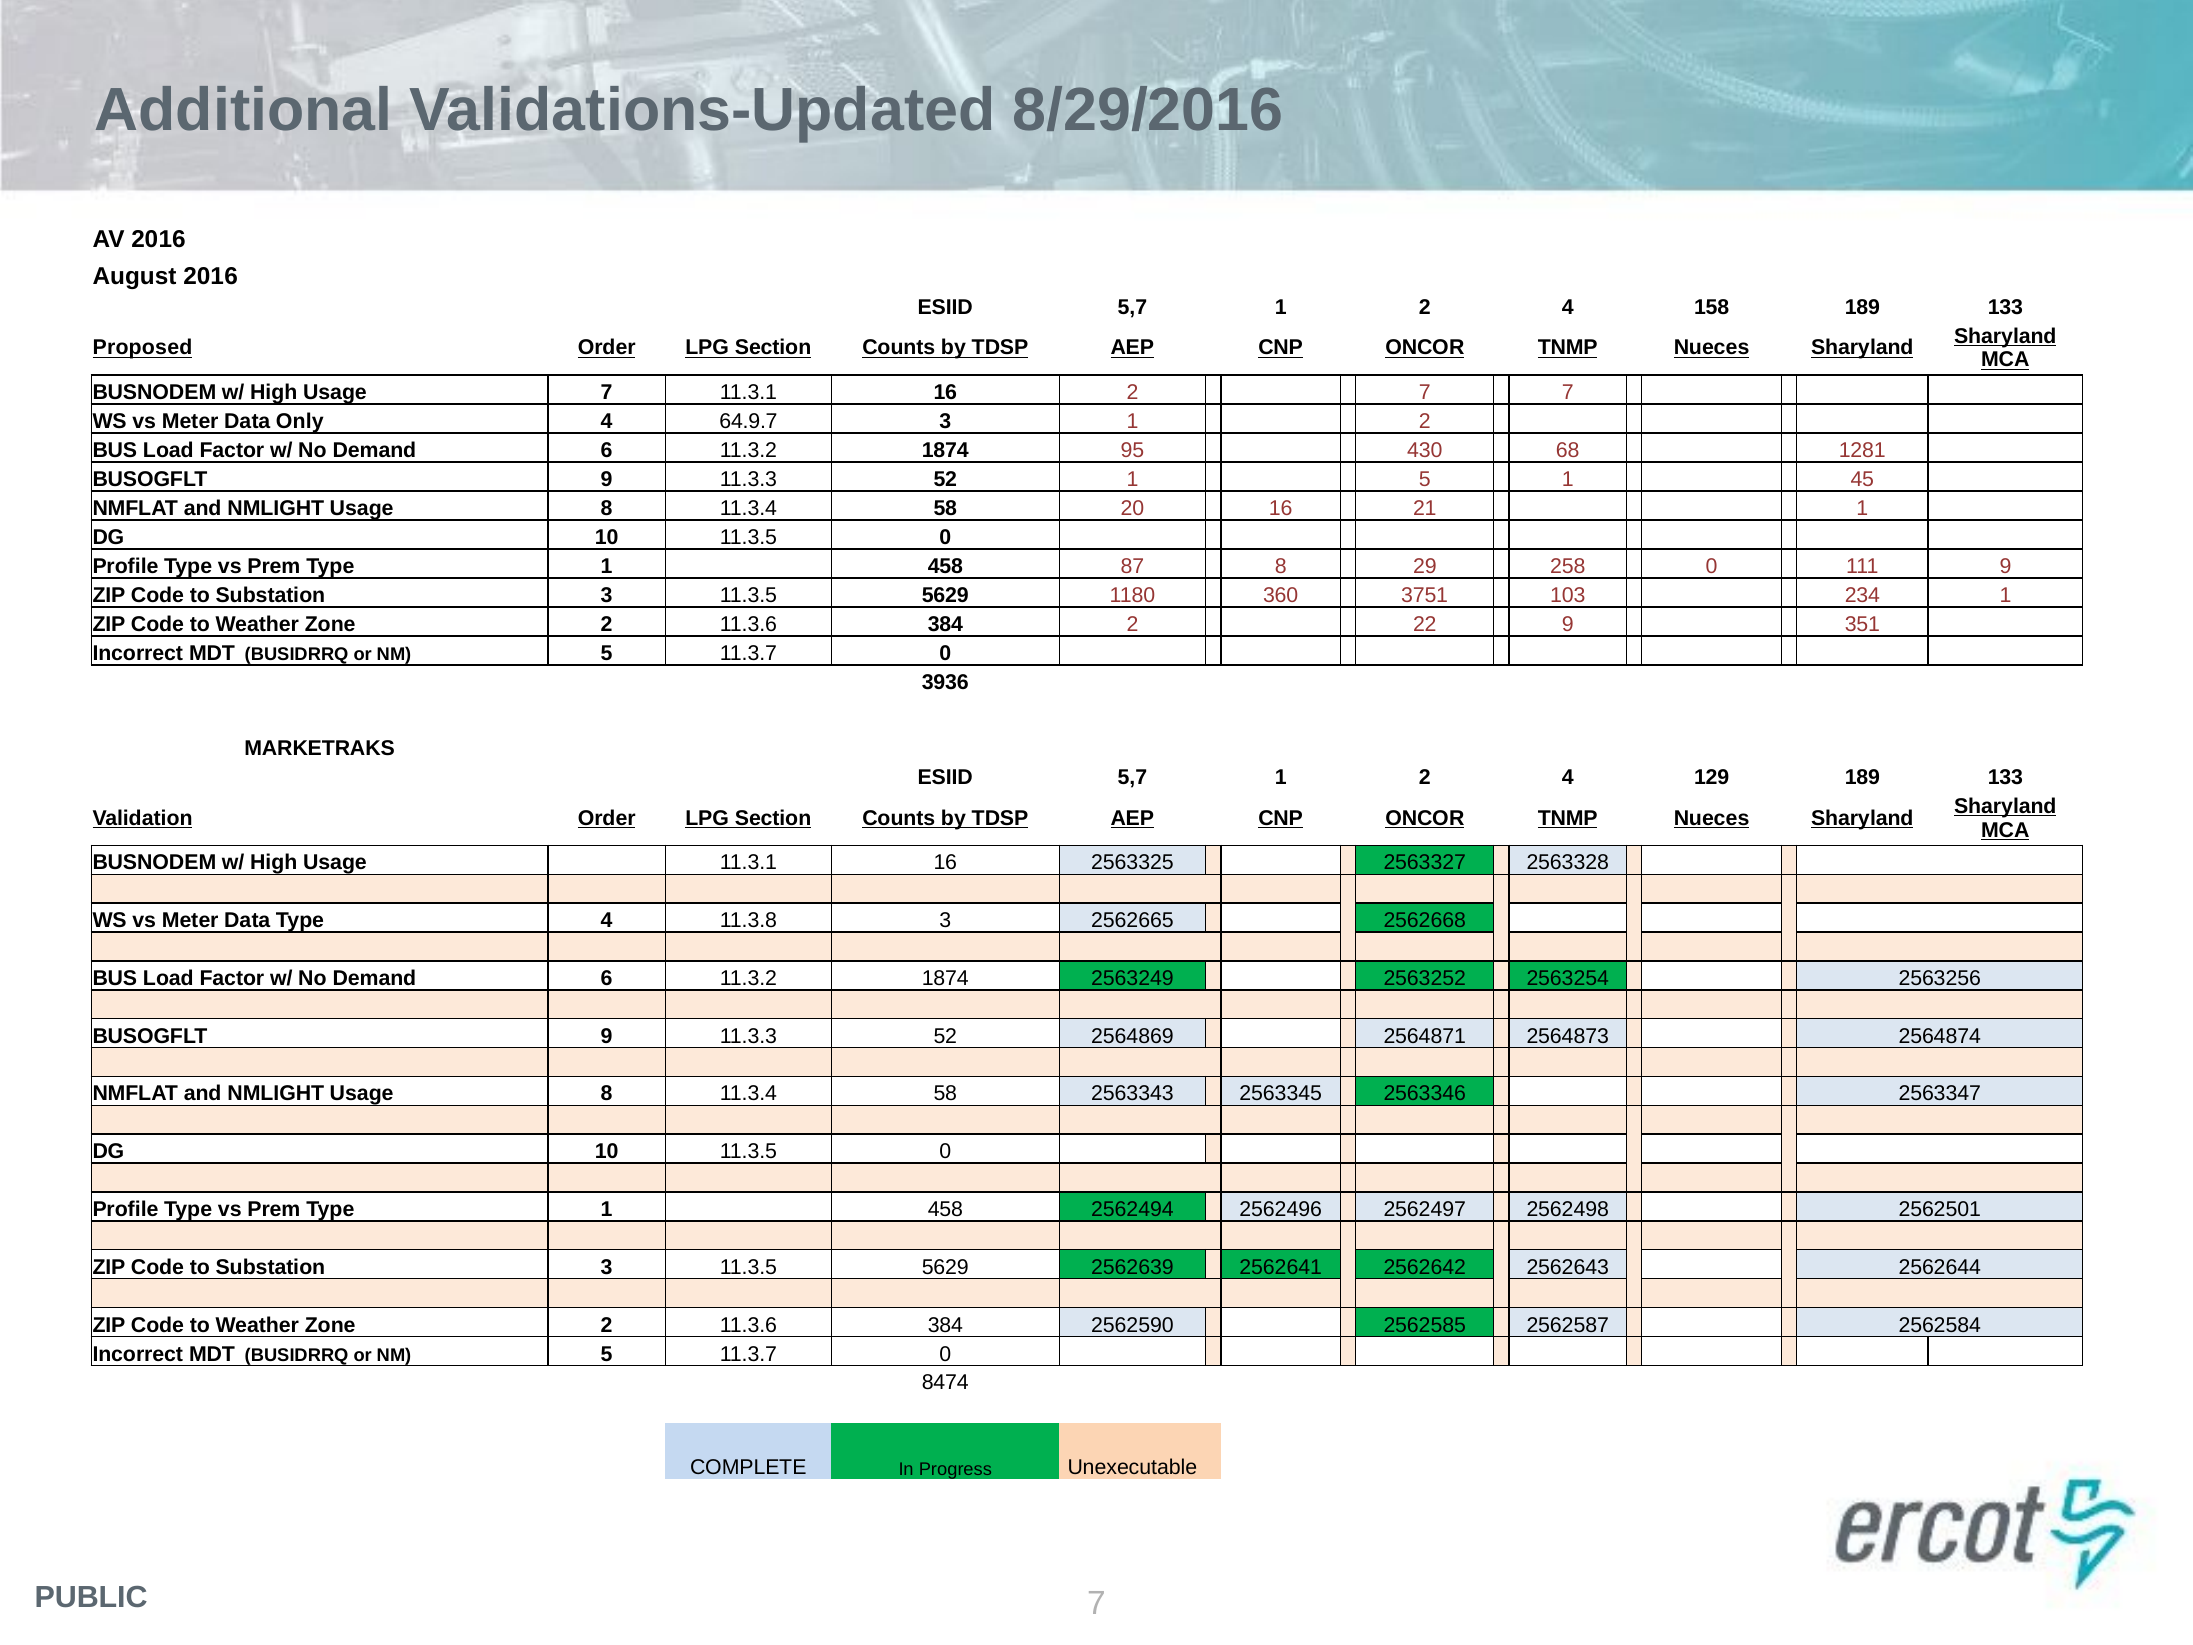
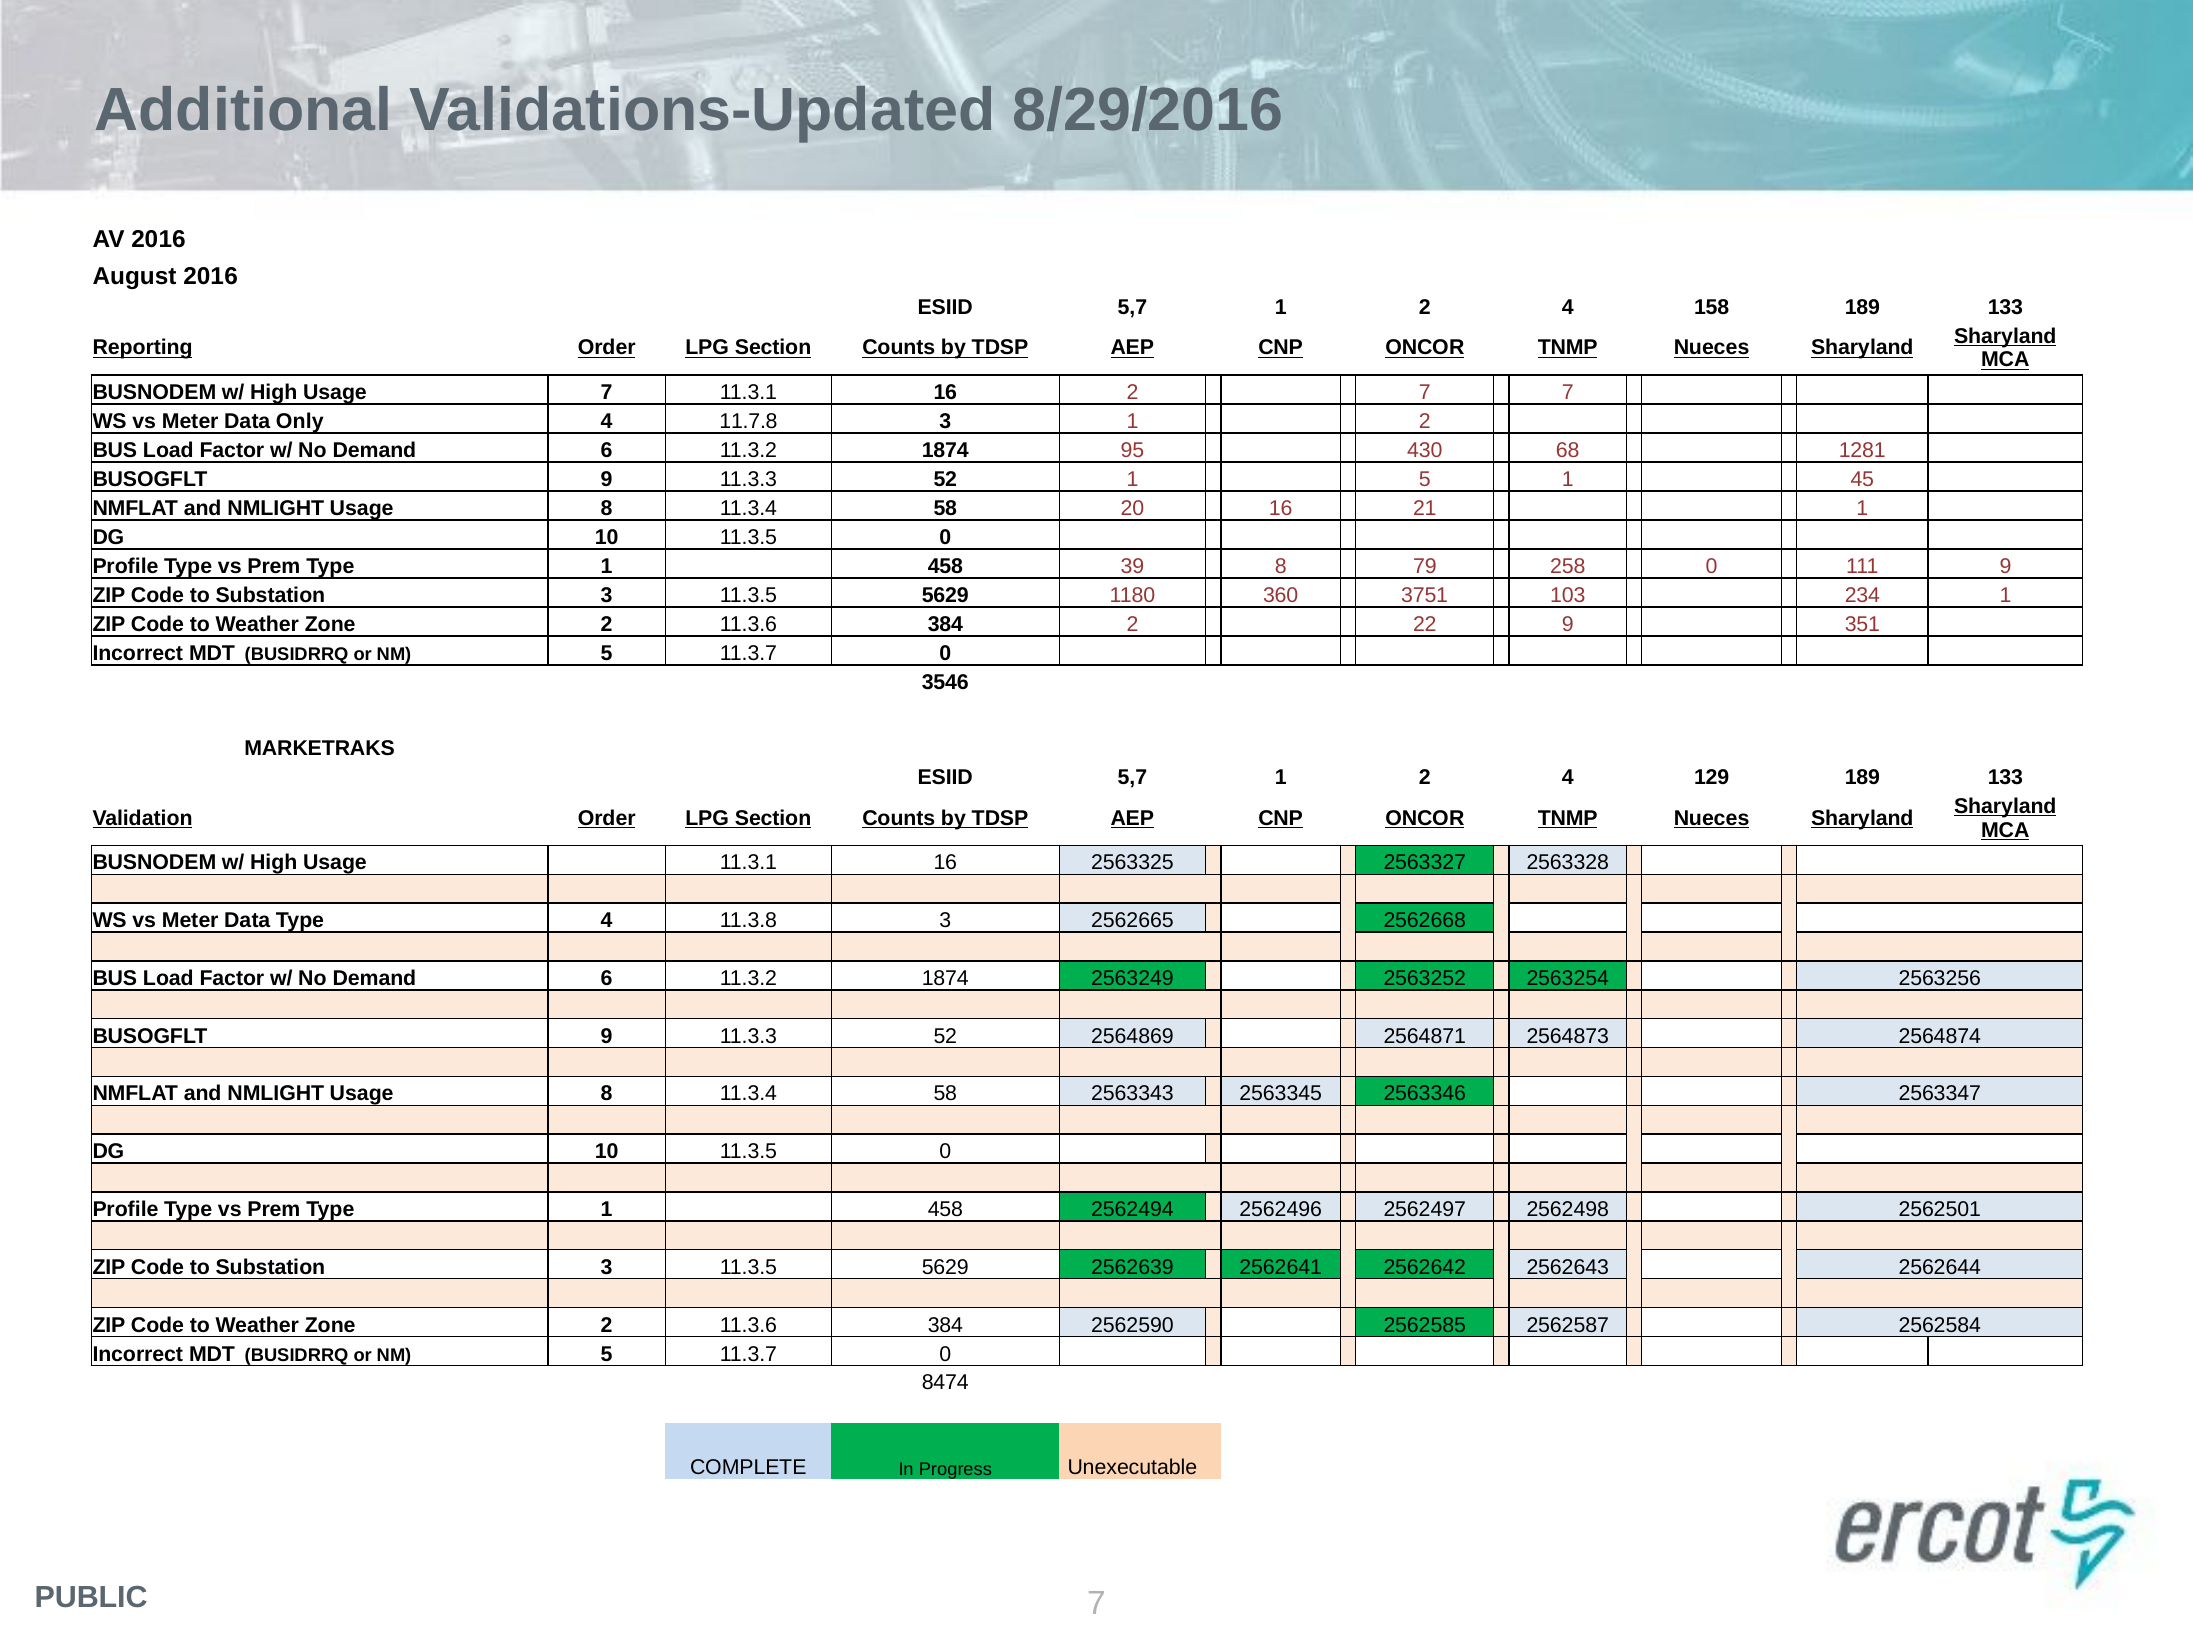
Proposed: Proposed -> Reporting (143, 348)
64.9.7: 64.9.7 -> 11.7.8 (748, 421)
87: 87 -> 39 (1132, 567)
29: 29 -> 79 (1425, 567)
3936: 3936 -> 3546 (945, 683)
